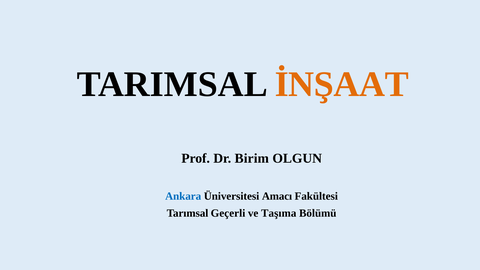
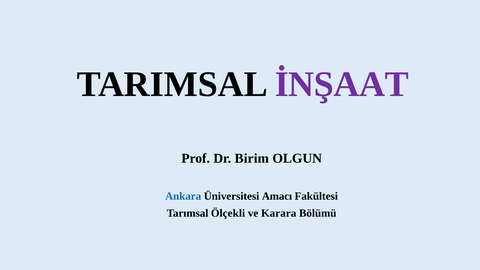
İNŞAAT colour: orange -> purple (342, 84)
Geçerli: Geçerli -> Ölçekli (228, 213)
Taşıma: Taşıma -> Karara (279, 213)
